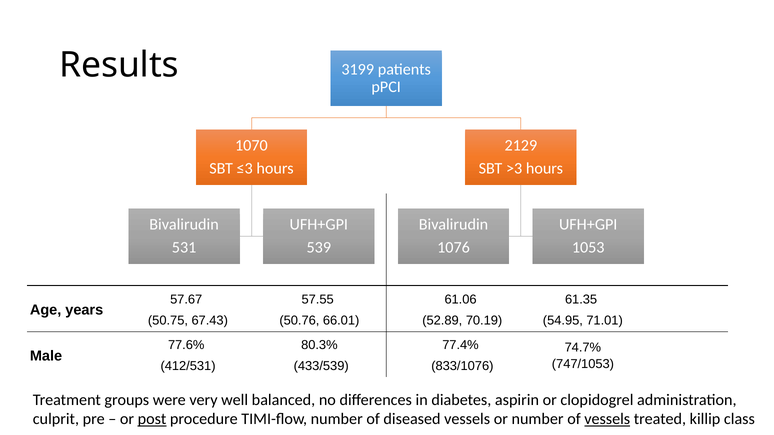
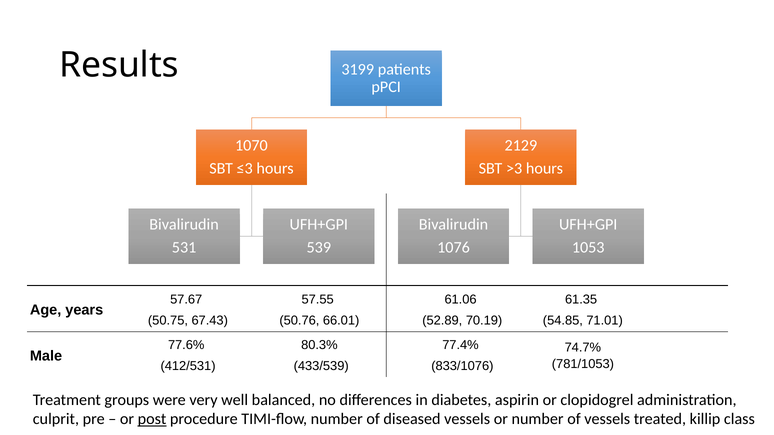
54.95: 54.95 -> 54.85 (563, 321)
747/1053: 747/1053 -> 781/1053 (583, 364)
vessels underline: present -> none (607, 419)
